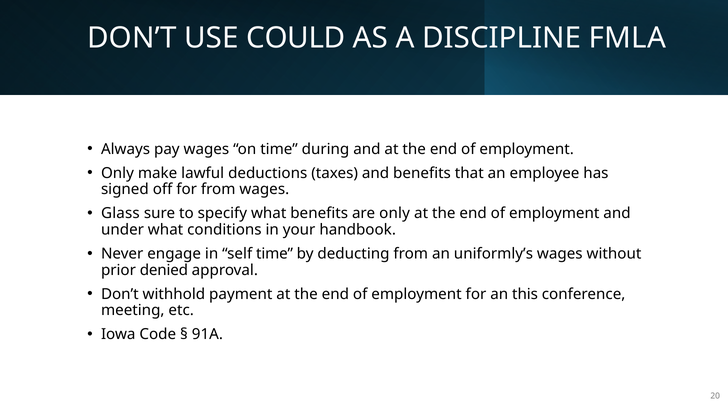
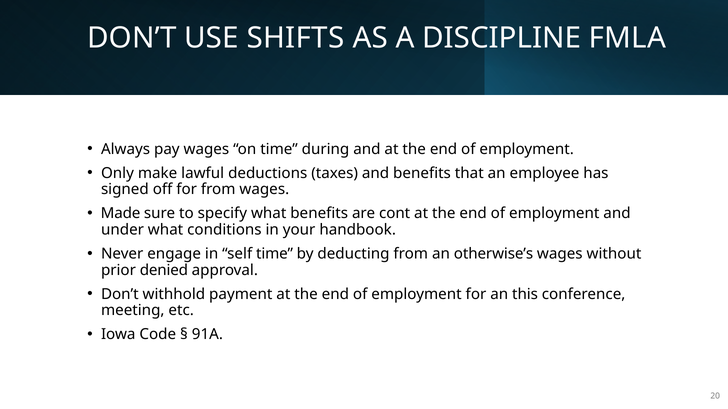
COULD: COULD -> SHIFTS (296, 38)
Glass: Glass -> Made (121, 214)
are only: only -> cont (395, 214)
uniformly’s: uniformly’s -> otherwise’s (494, 254)
